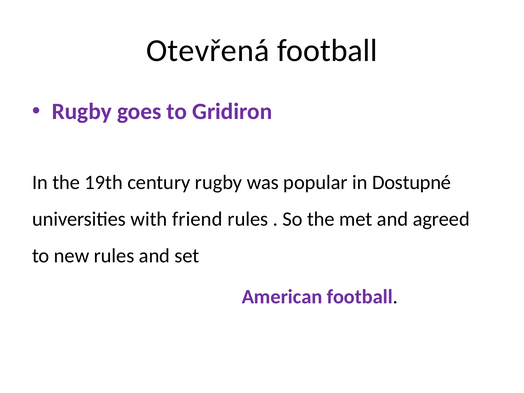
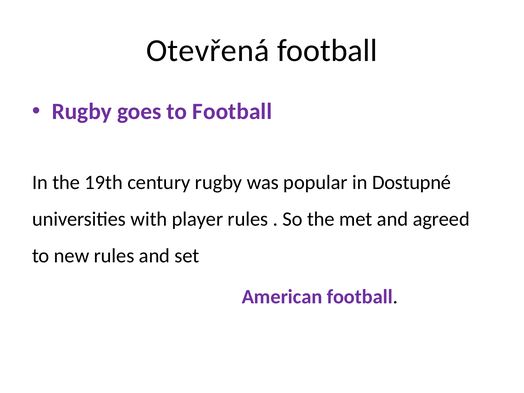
to Gridiron: Gridiron -> Football (232, 112)
friend: friend -> player (197, 219)
